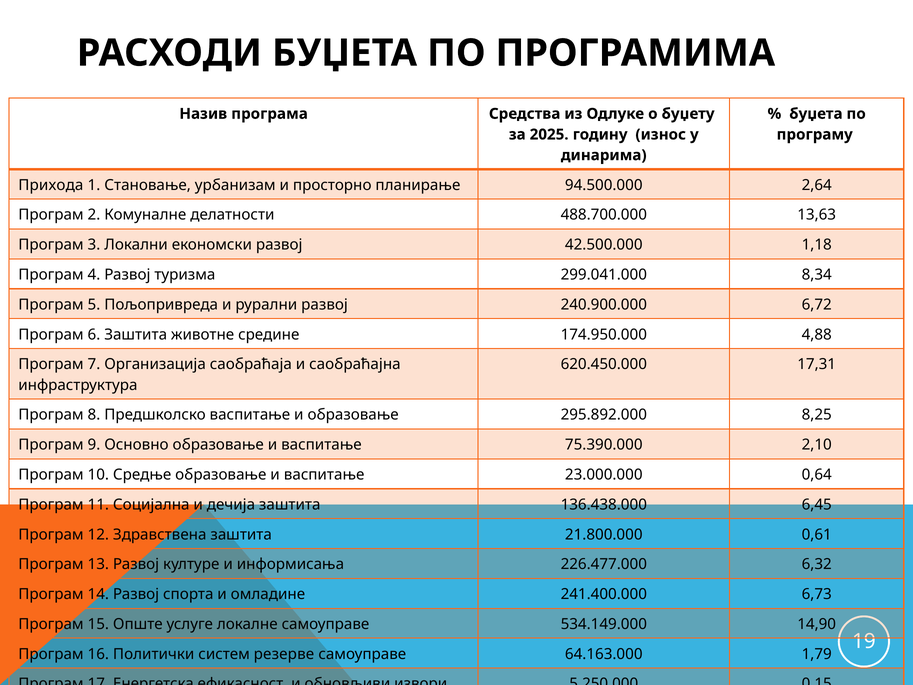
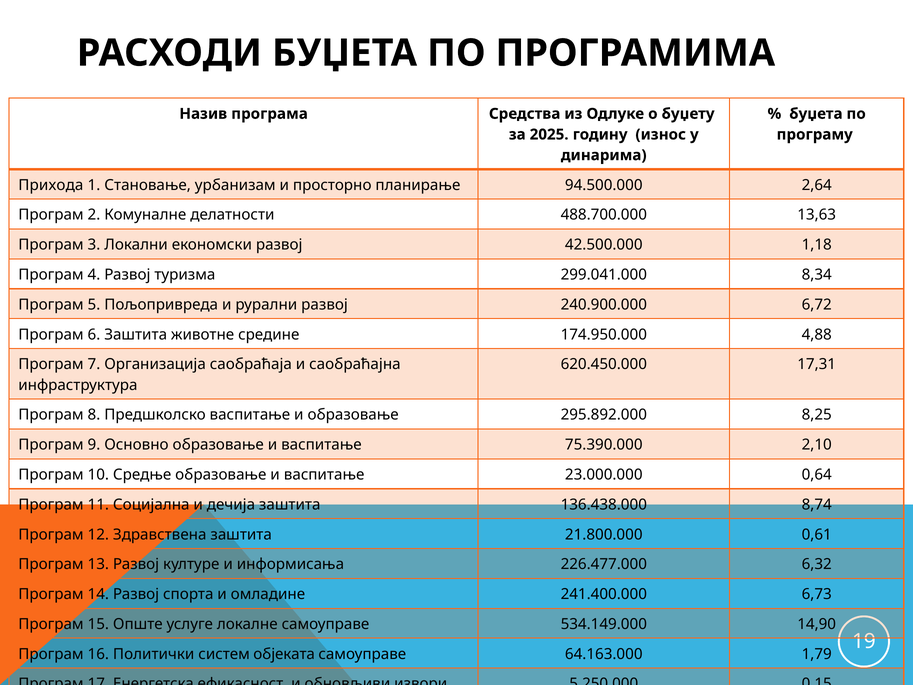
6,45: 6,45 -> 8,74 (817, 504)
резерве: резерве -> објеката (284, 654)
